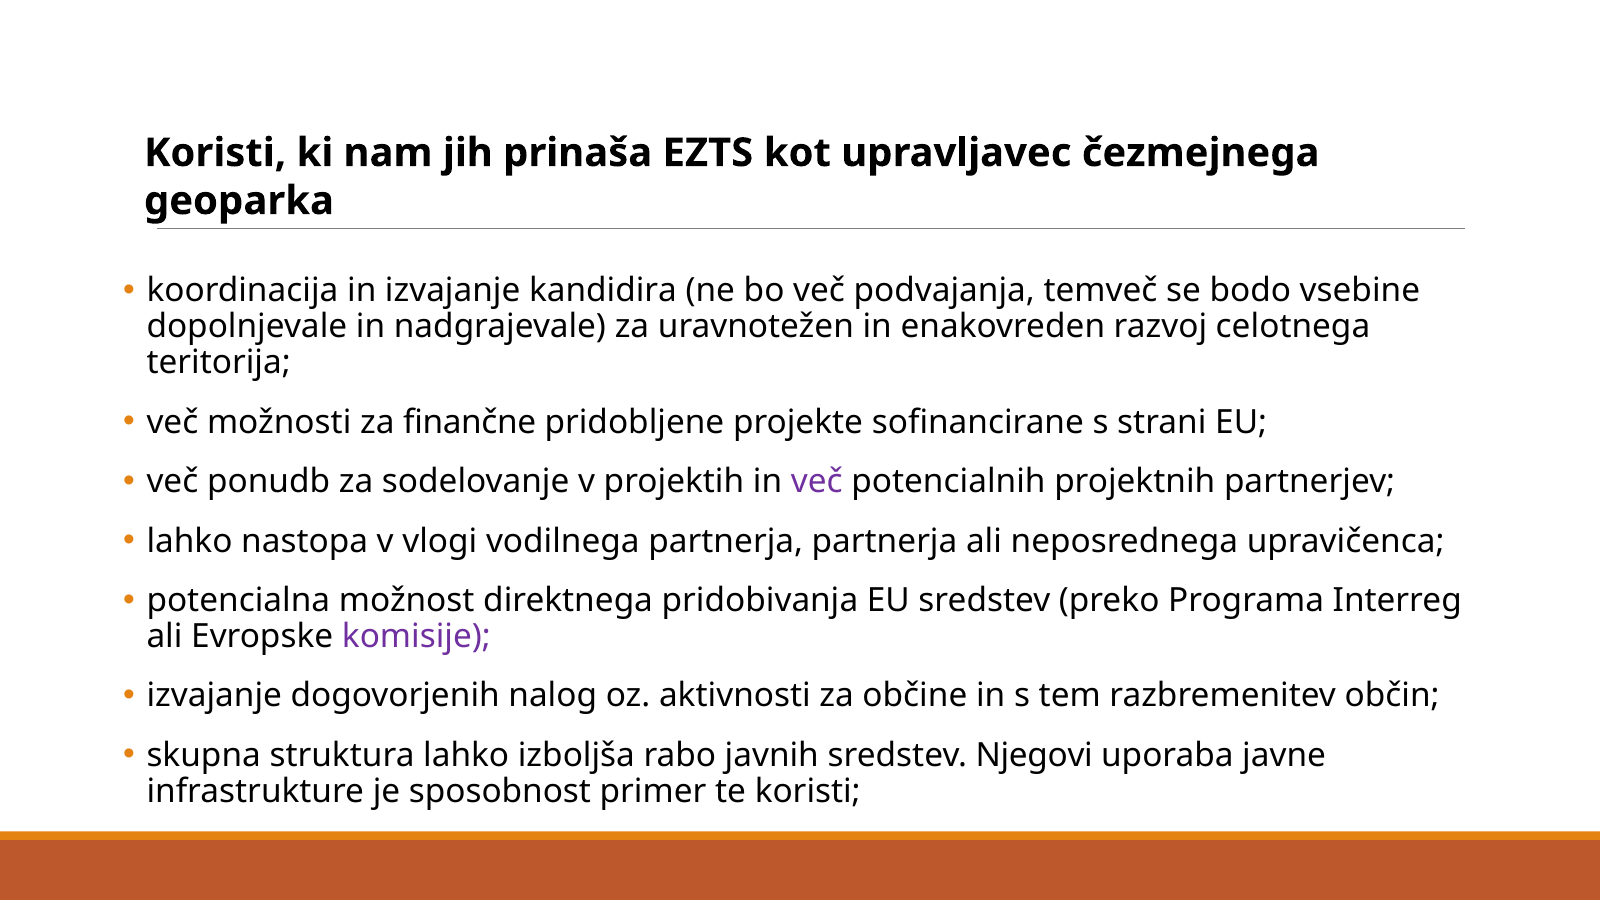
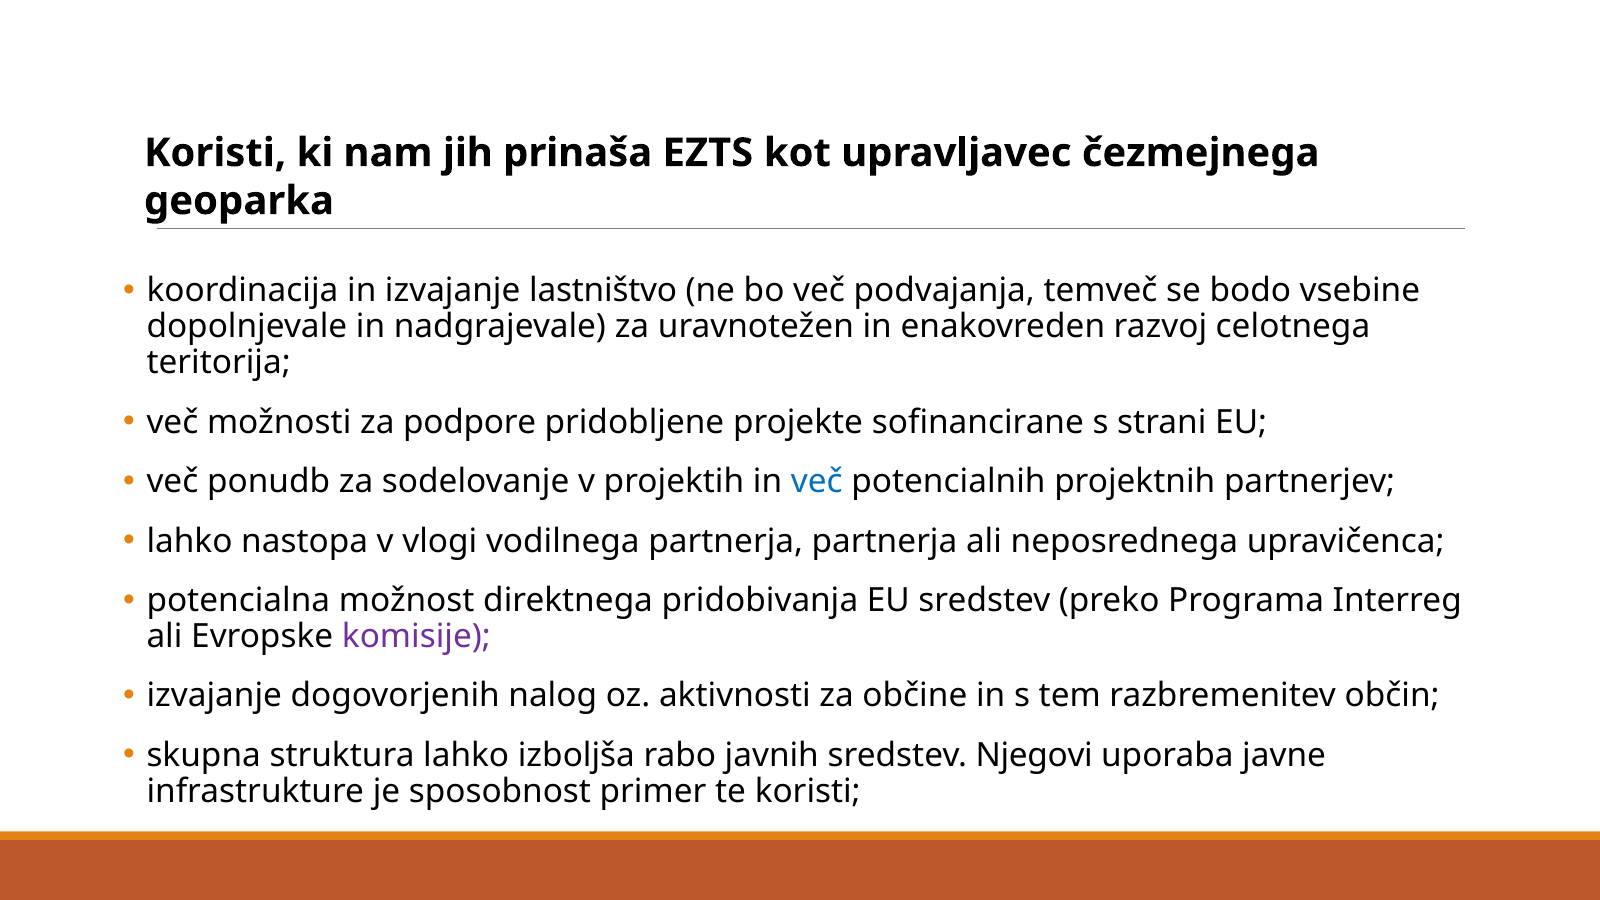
kandidira: kandidira -> lastništvo (603, 291)
finančne: finančne -> podpore (470, 422)
več colour: purple -> blue (817, 482)
